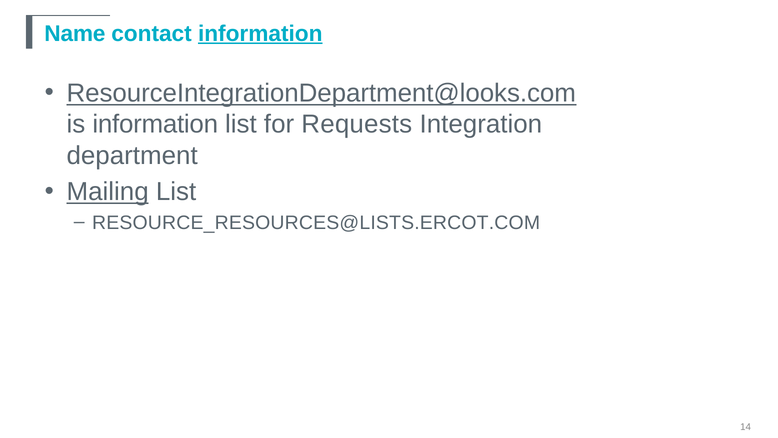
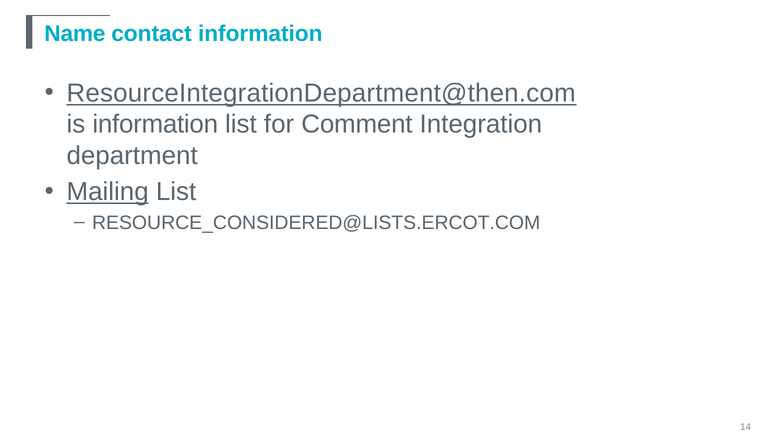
information underline: present -> none (260, 34)
ResourceIntegrationDepartment@looks.com: ResourceIntegrationDepartment@looks.com -> ResourceIntegrationDepartment@then.com (321, 93)
Requests: Requests -> Comment (357, 124)
RESOURCE_RESOURCES@LISTS.ERCOT.COM: RESOURCE_RESOURCES@LISTS.ERCOT.COM -> RESOURCE_CONSIDERED@LISTS.ERCOT.COM (316, 222)
